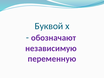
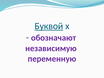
Буквой underline: none -> present (49, 26)
